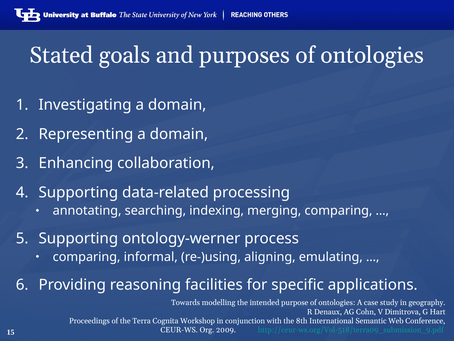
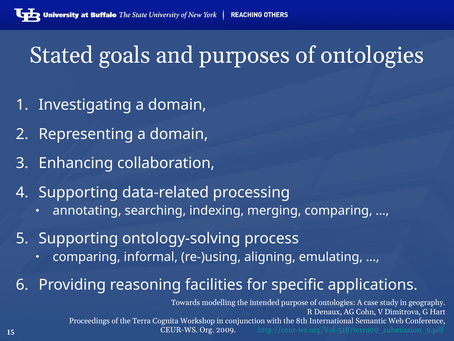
ontology-werner: ontology-werner -> ontology-solving (181, 238)
